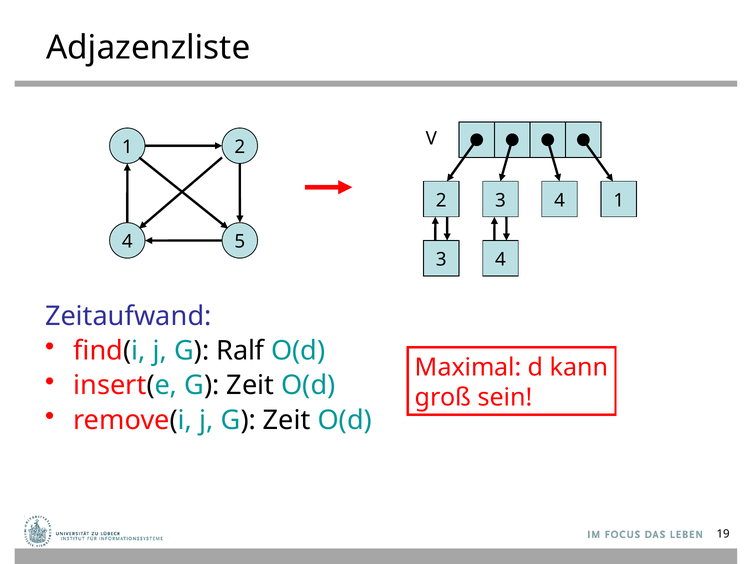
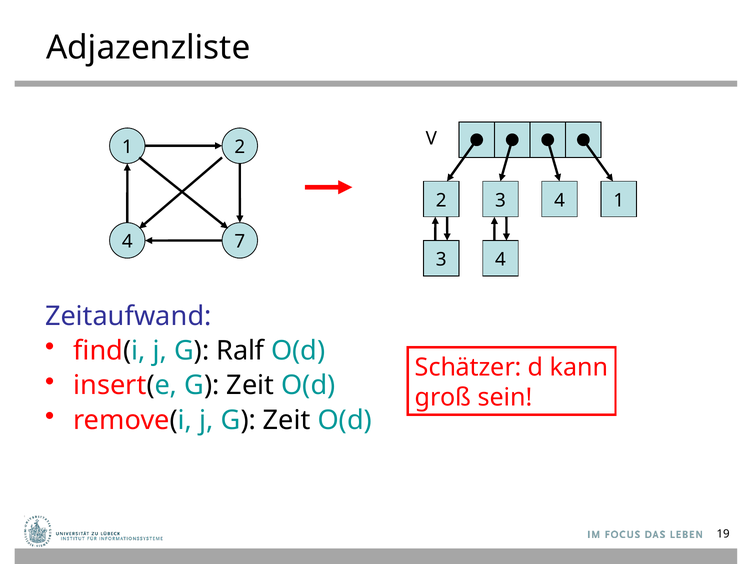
5: 5 -> 7 (240, 242)
Maximal: Maximal -> Schätzer (468, 368)
